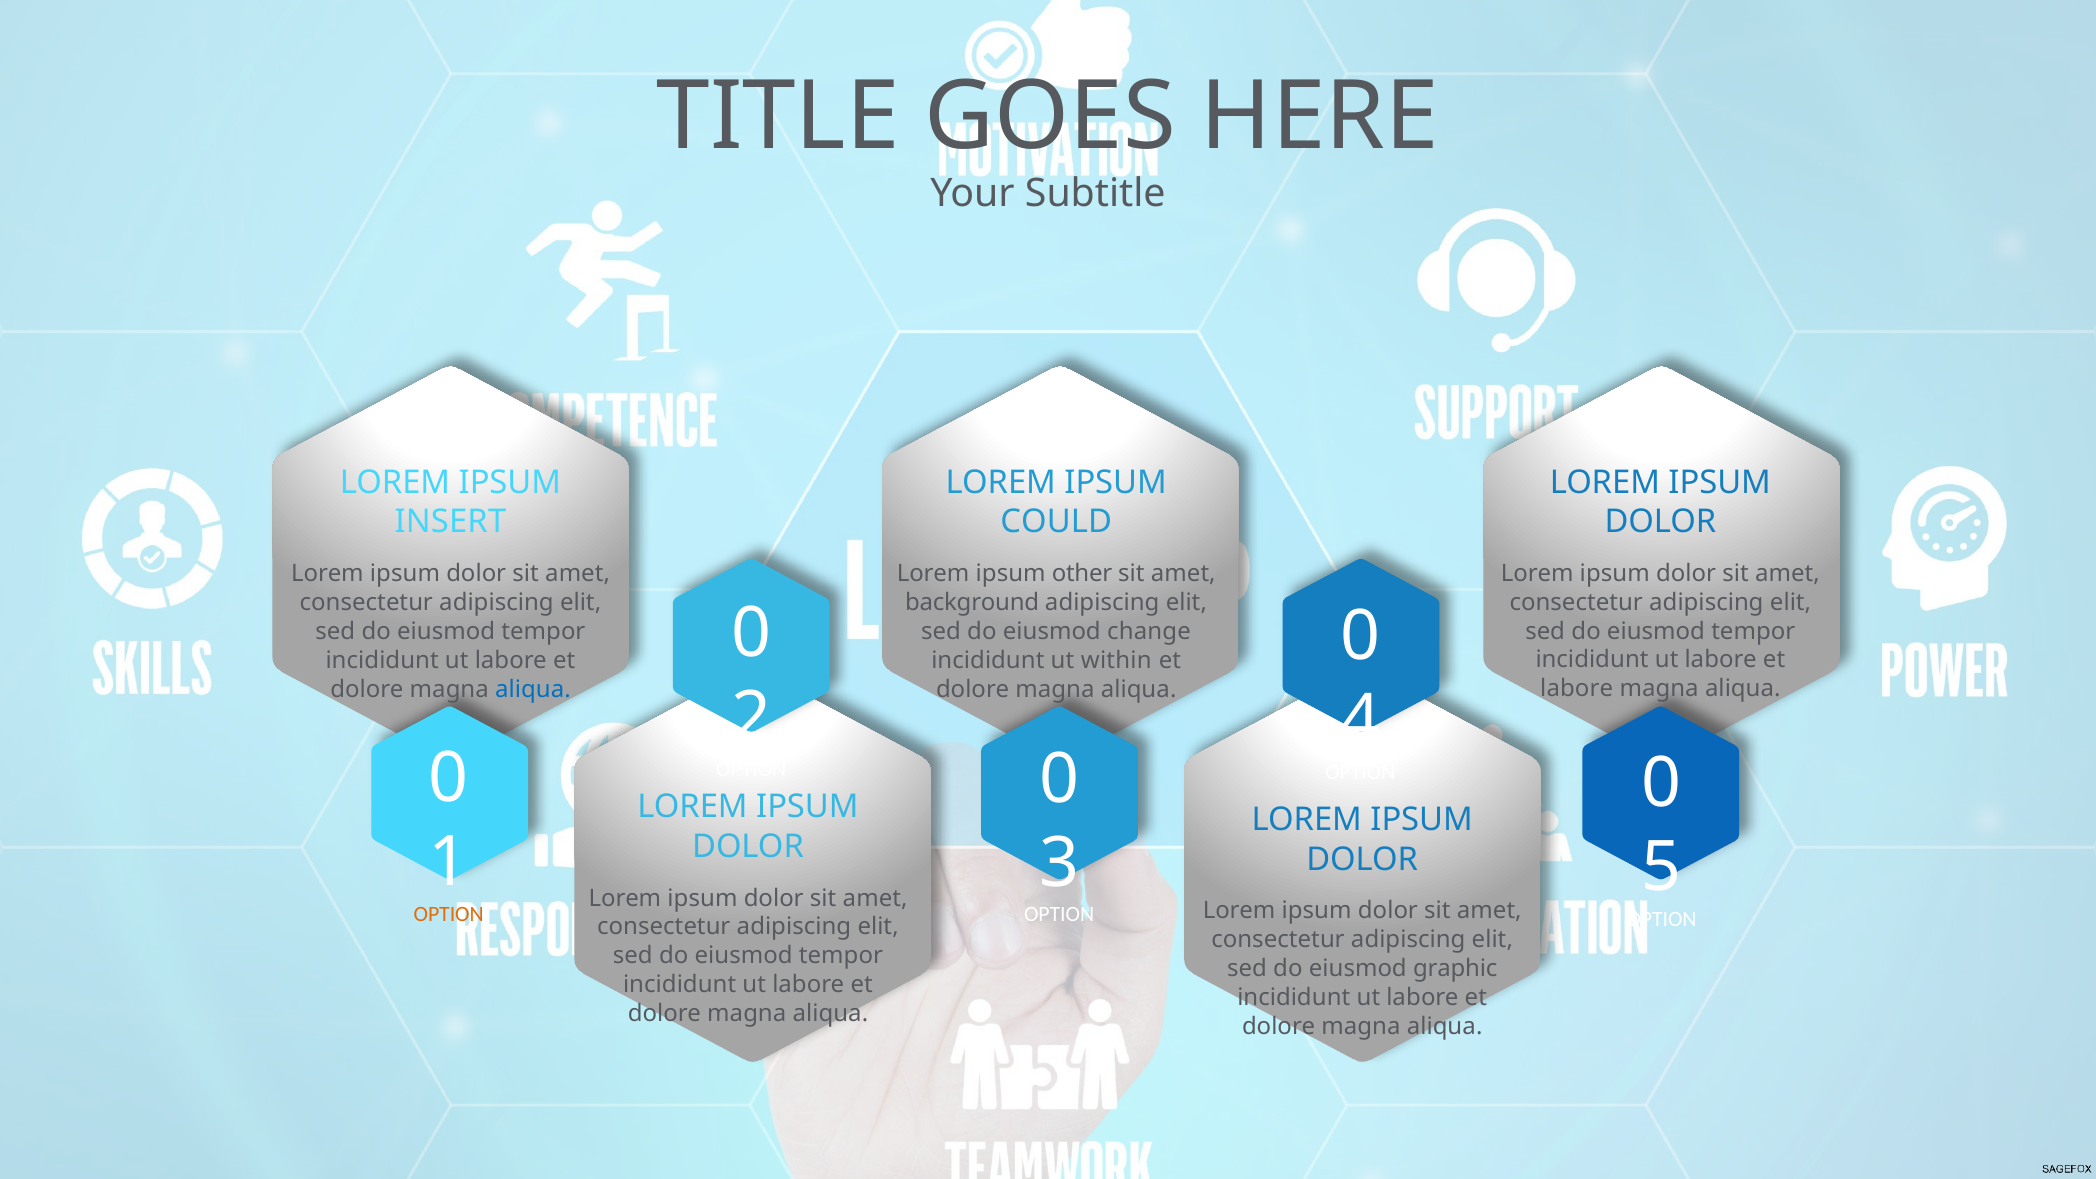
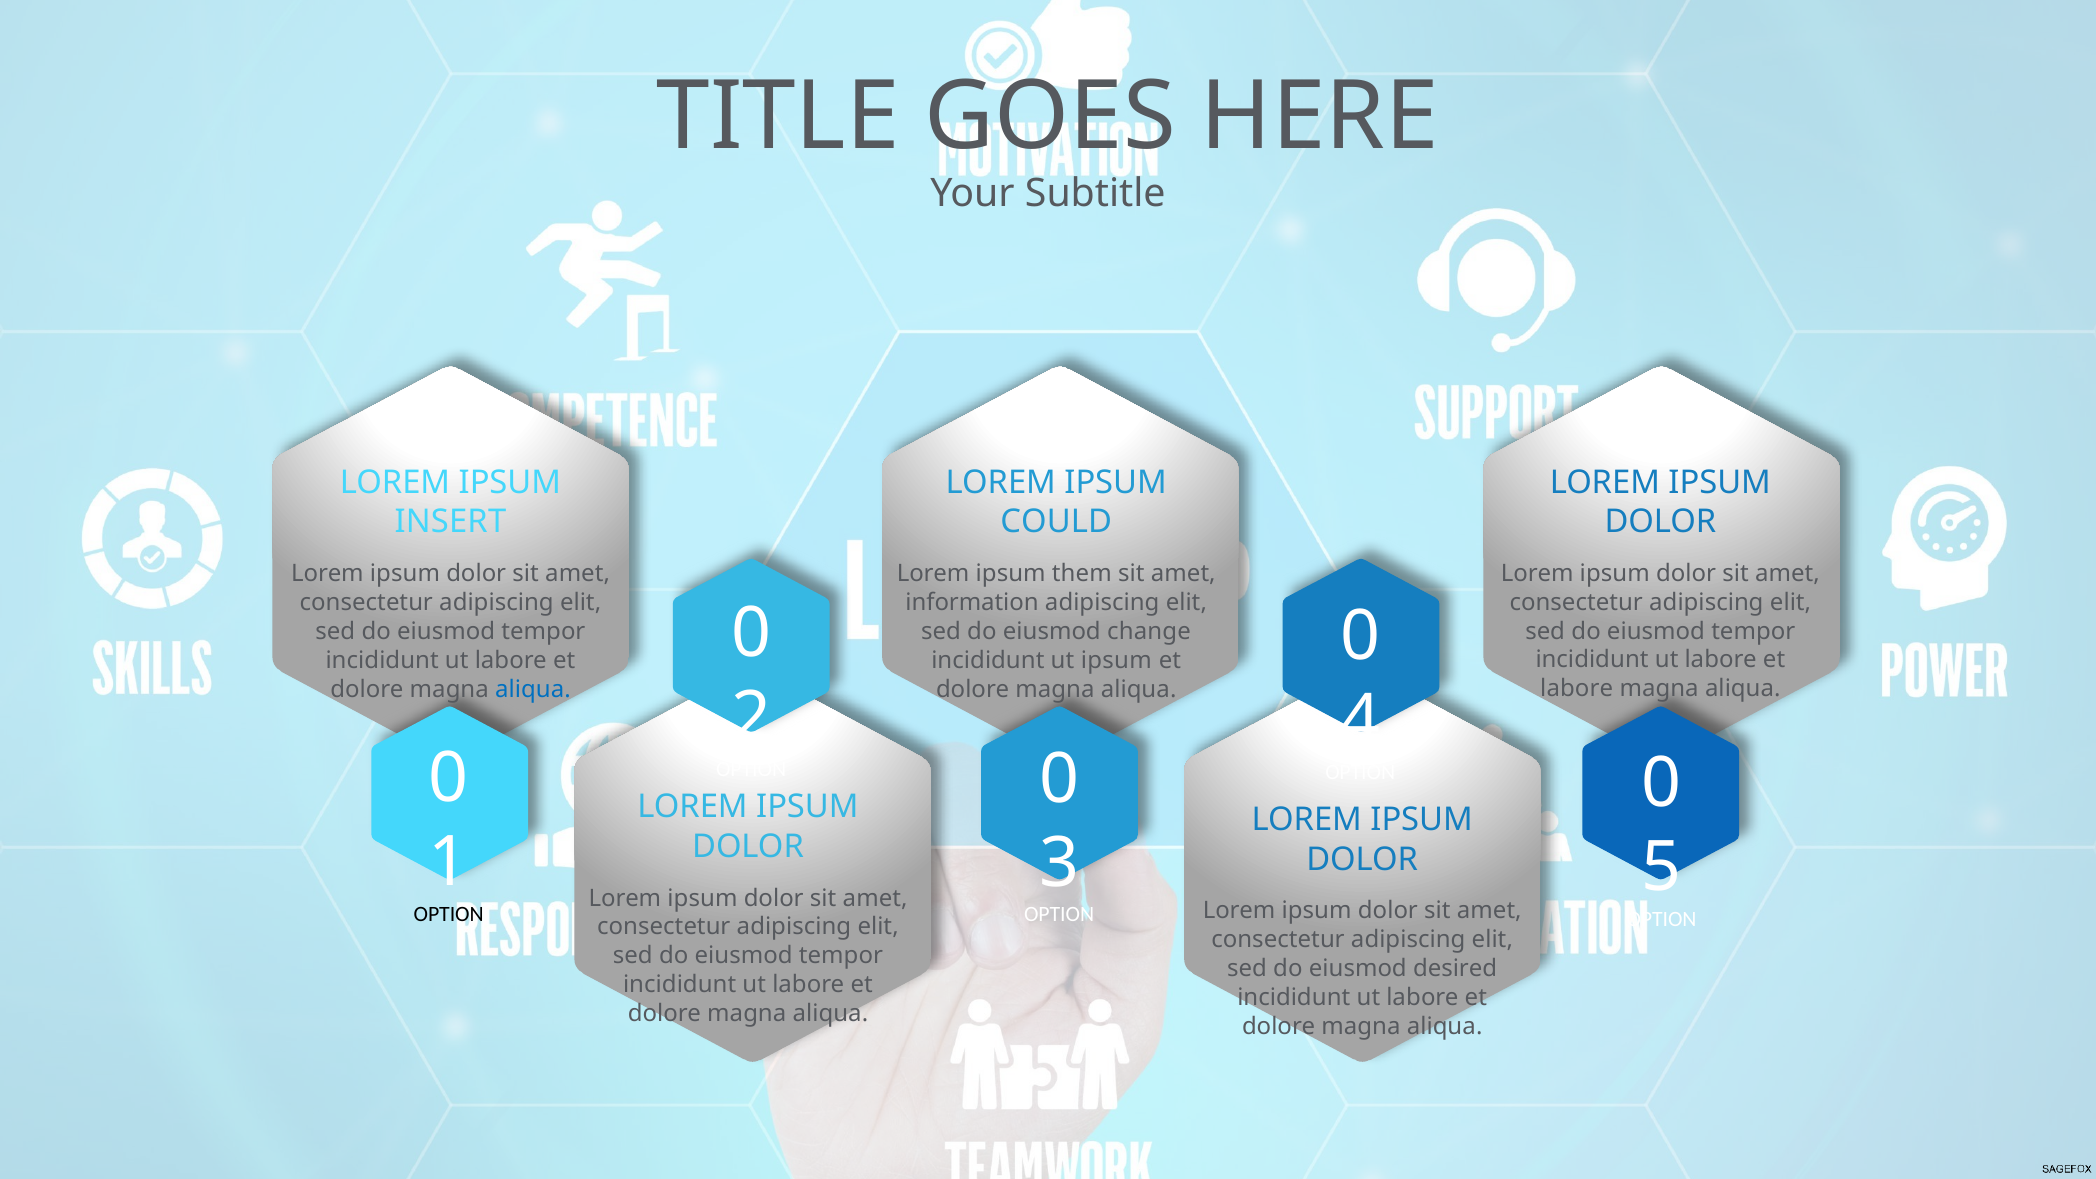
other: other -> them (1082, 574)
background: background -> information (972, 603)
ut within: within -> ipsum (1116, 660)
OPTION colour: orange -> black (449, 914)
graphic: graphic -> desired (1455, 969)
